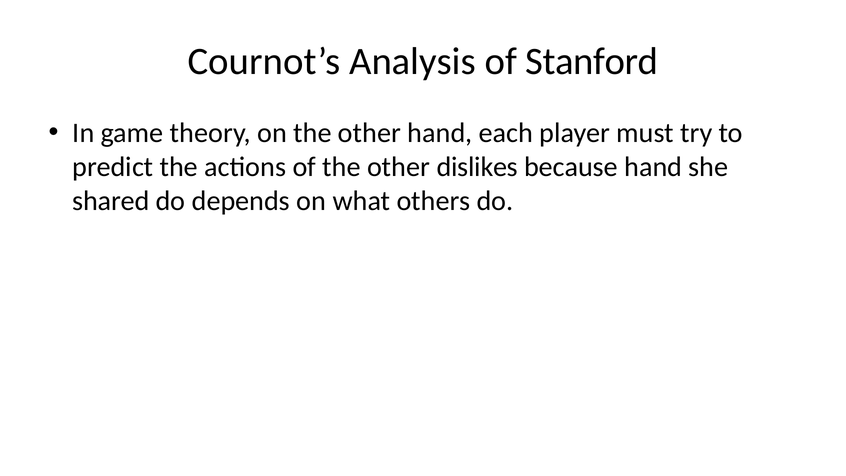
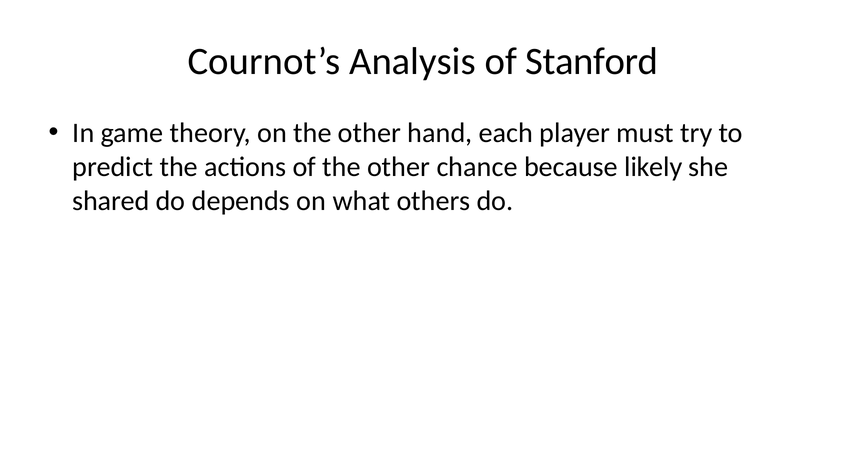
dislikes: dislikes -> chance (477, 167)
because hand: hand -> likely (653, 167)
